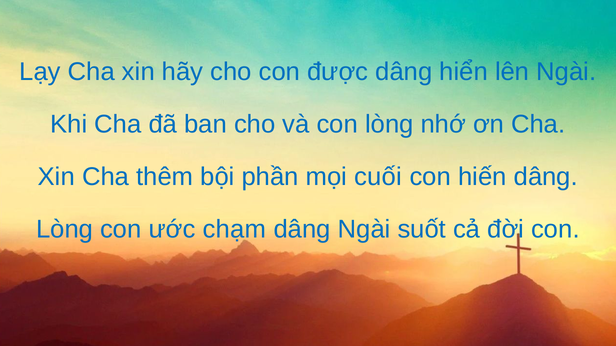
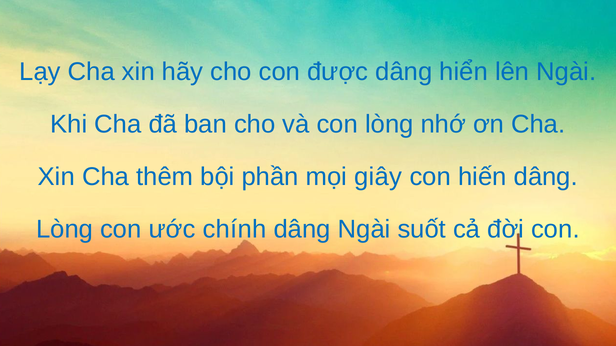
cuối: cuối -> giây (378, 177)
chạm: chạm -> chính (234, 230)
